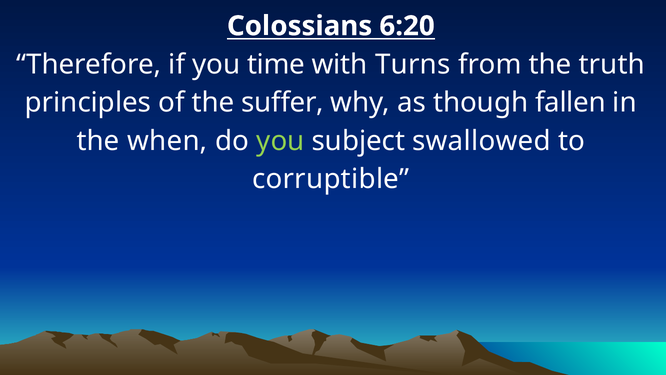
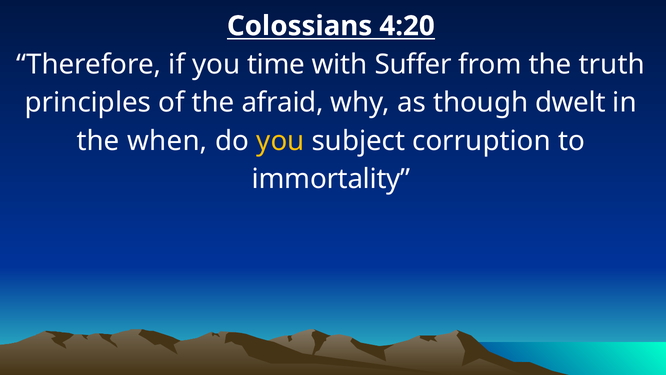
6:20: 6:20 -> 4:20 (407, 26)
Turns: Turns -> Suffer (413, 64)
suffer: suffer -> afraid (283, 103)
fallen: fallen -> dwelt (570, 103)
you colour: light green -> yellow (280, 141)
swallowed: swallowed -> corruption (482, 141)
corruptible: corruptible -> immortality (331, 179)
